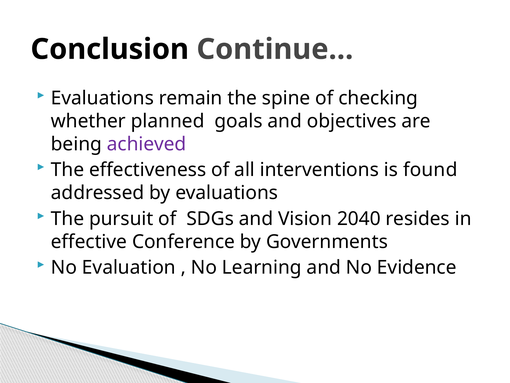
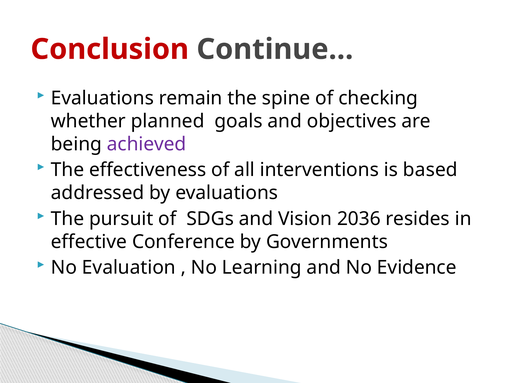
Conclusion colour: black -> red (110, 49)
found: found -> based (430, 170)
2040: 2040 -> 2036 (359, 218)
